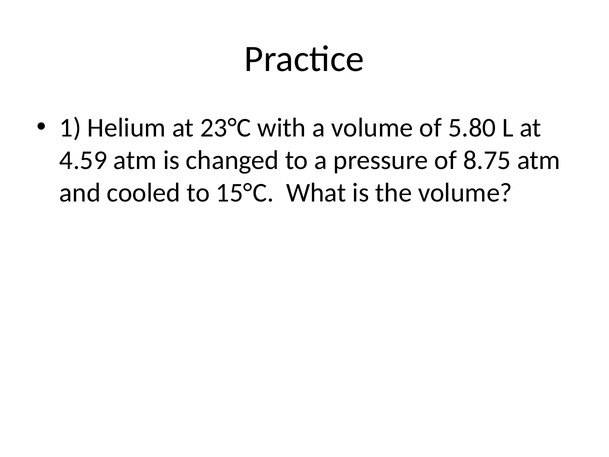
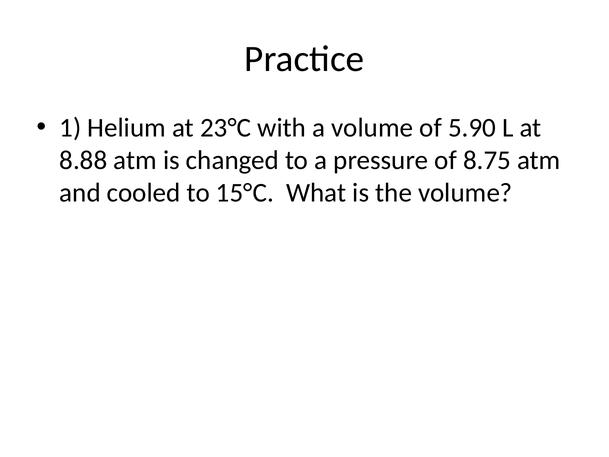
5.80: 5.80 -> 5.90 (472, 128)
4.59: 4.59 -> 8.88 (83, 160)
